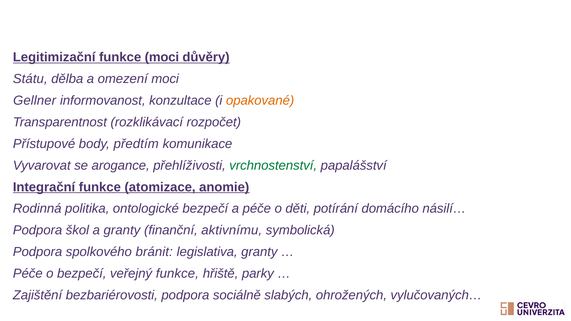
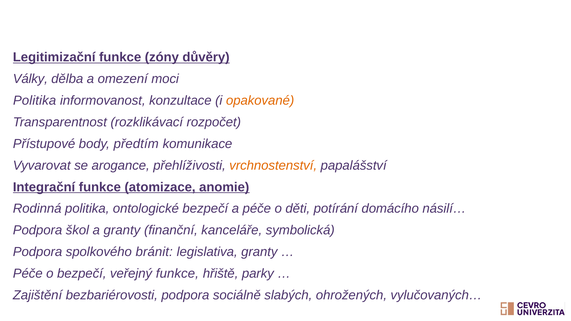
funkce moci: moci -> zóny (162, 57)
Státu: Státu -> Války (30, 79)
Gellner: Gellner -> Politika (35, 101)
vrchnostenství colour: green -> orange (273, 166)
aktivnímu: aktivnímu -> kanceláře (232, 230)
